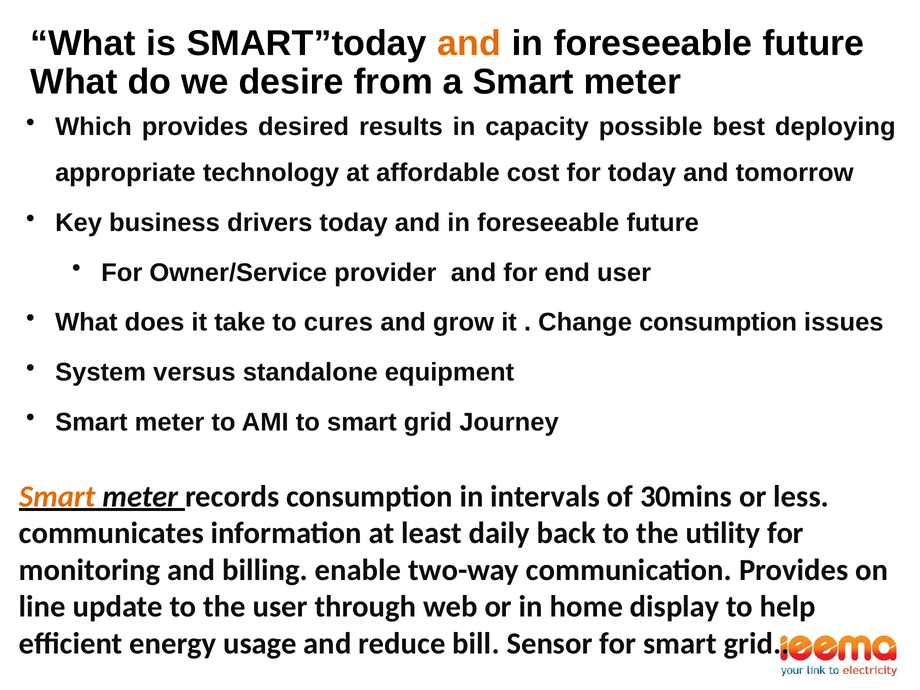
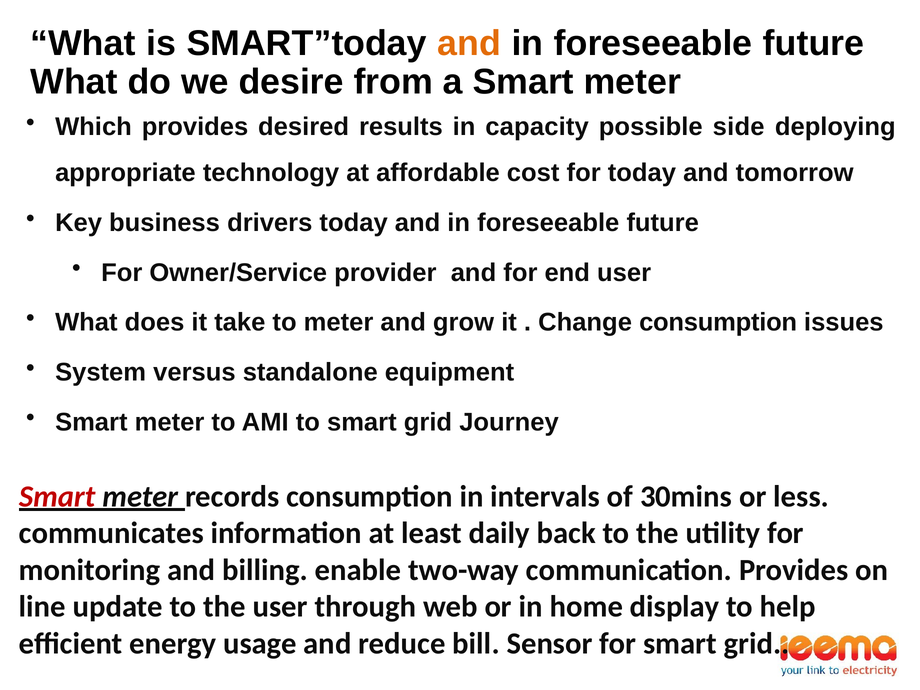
best: best -> side (739, 127)
to cures: cures -> meter (339, 322)
Smart colour: orange -> red (57, 496)
